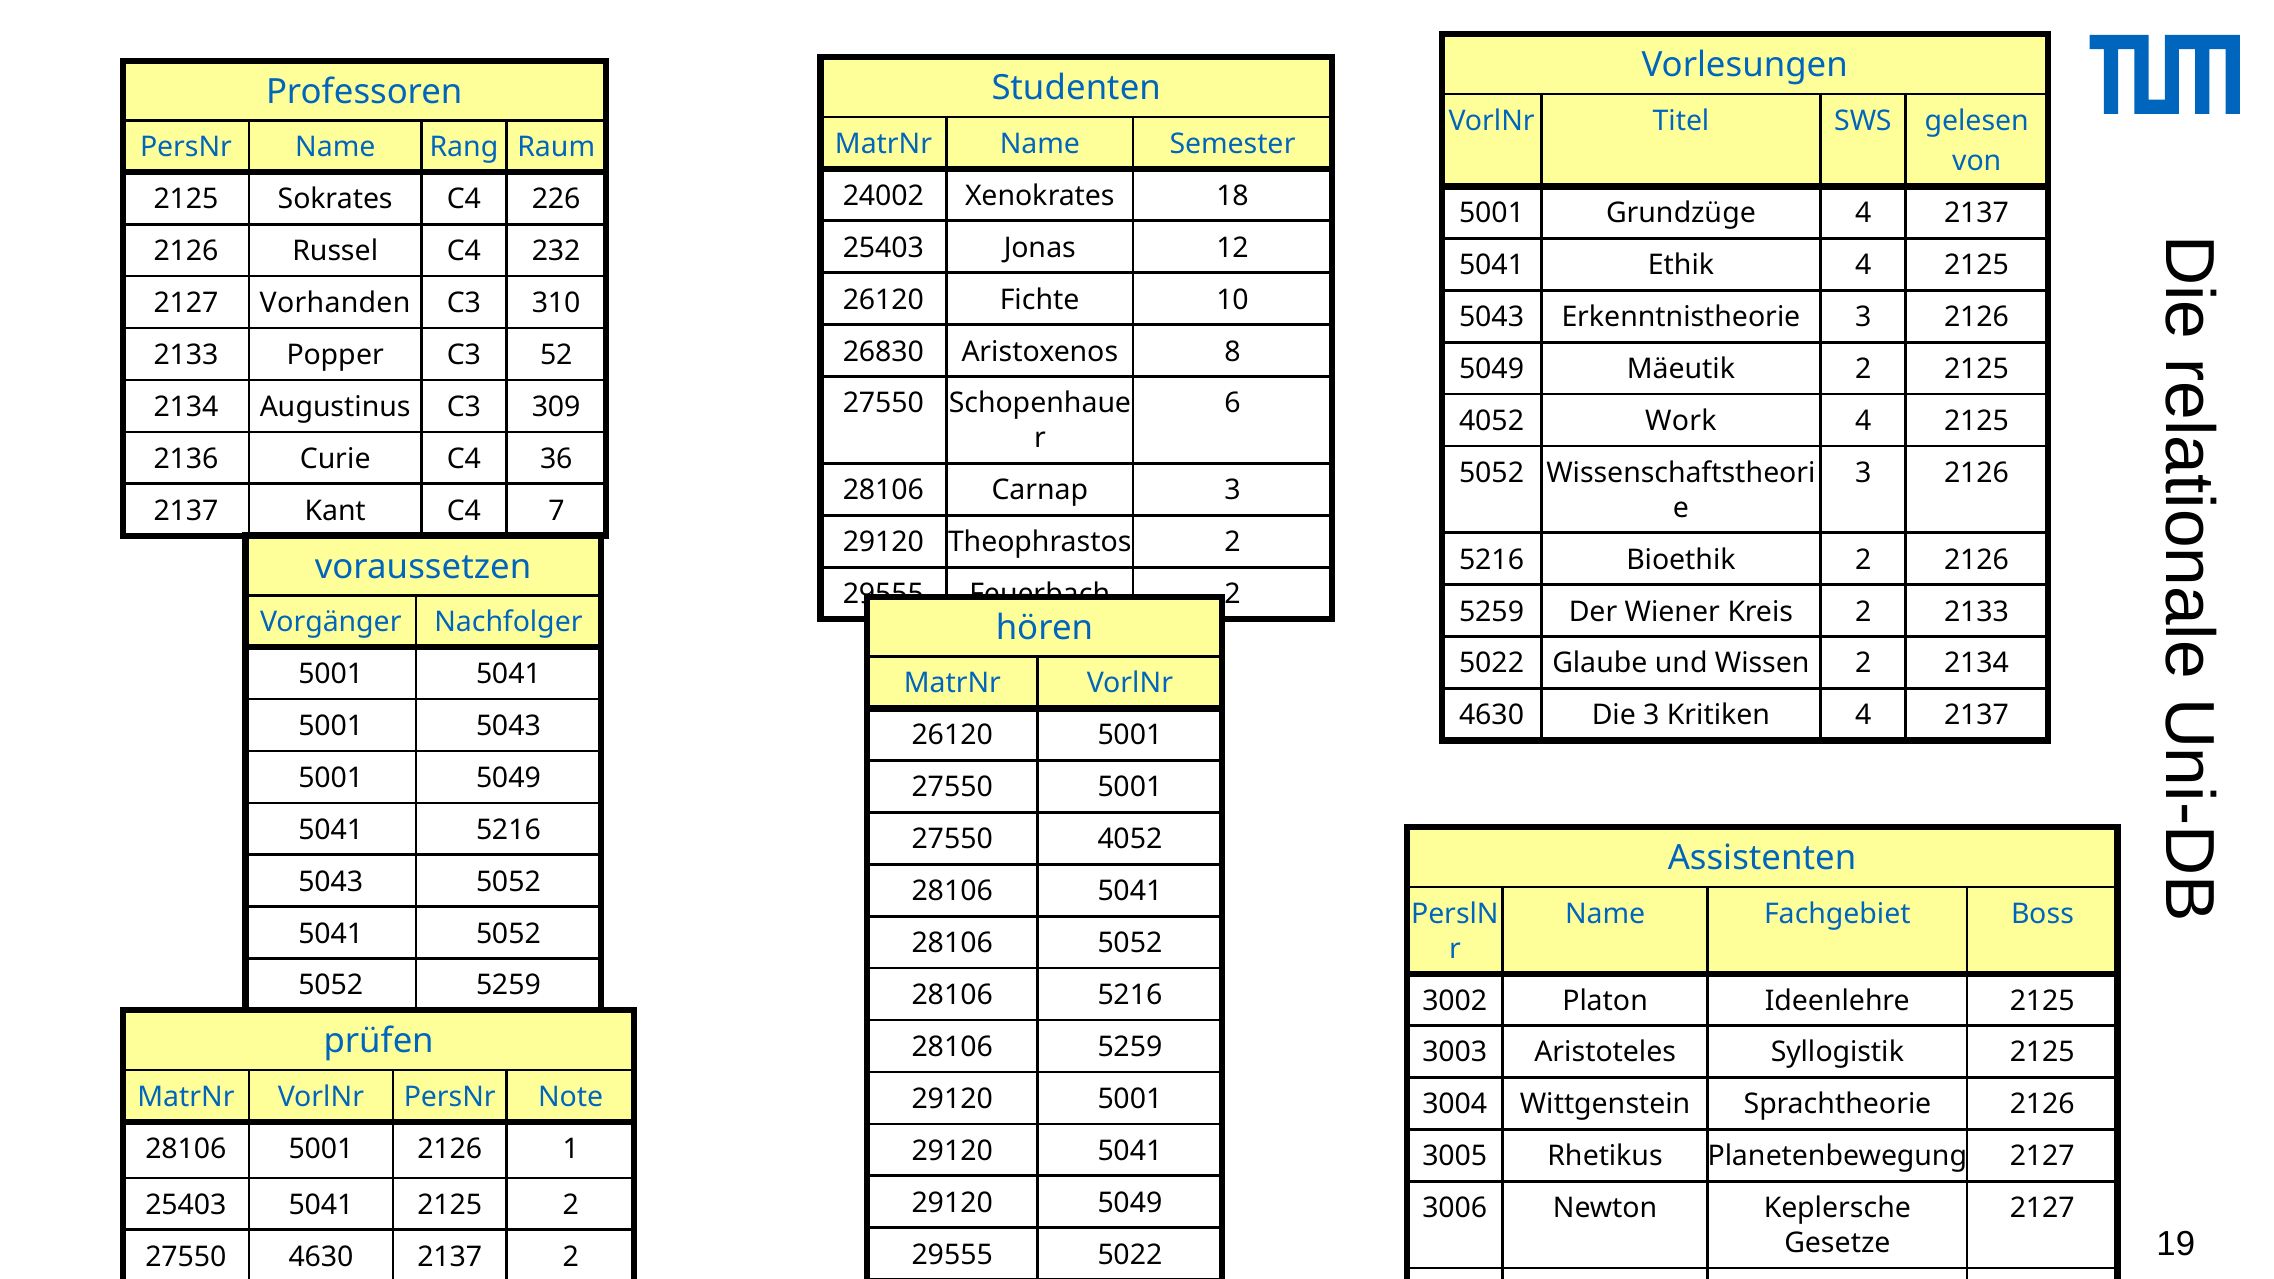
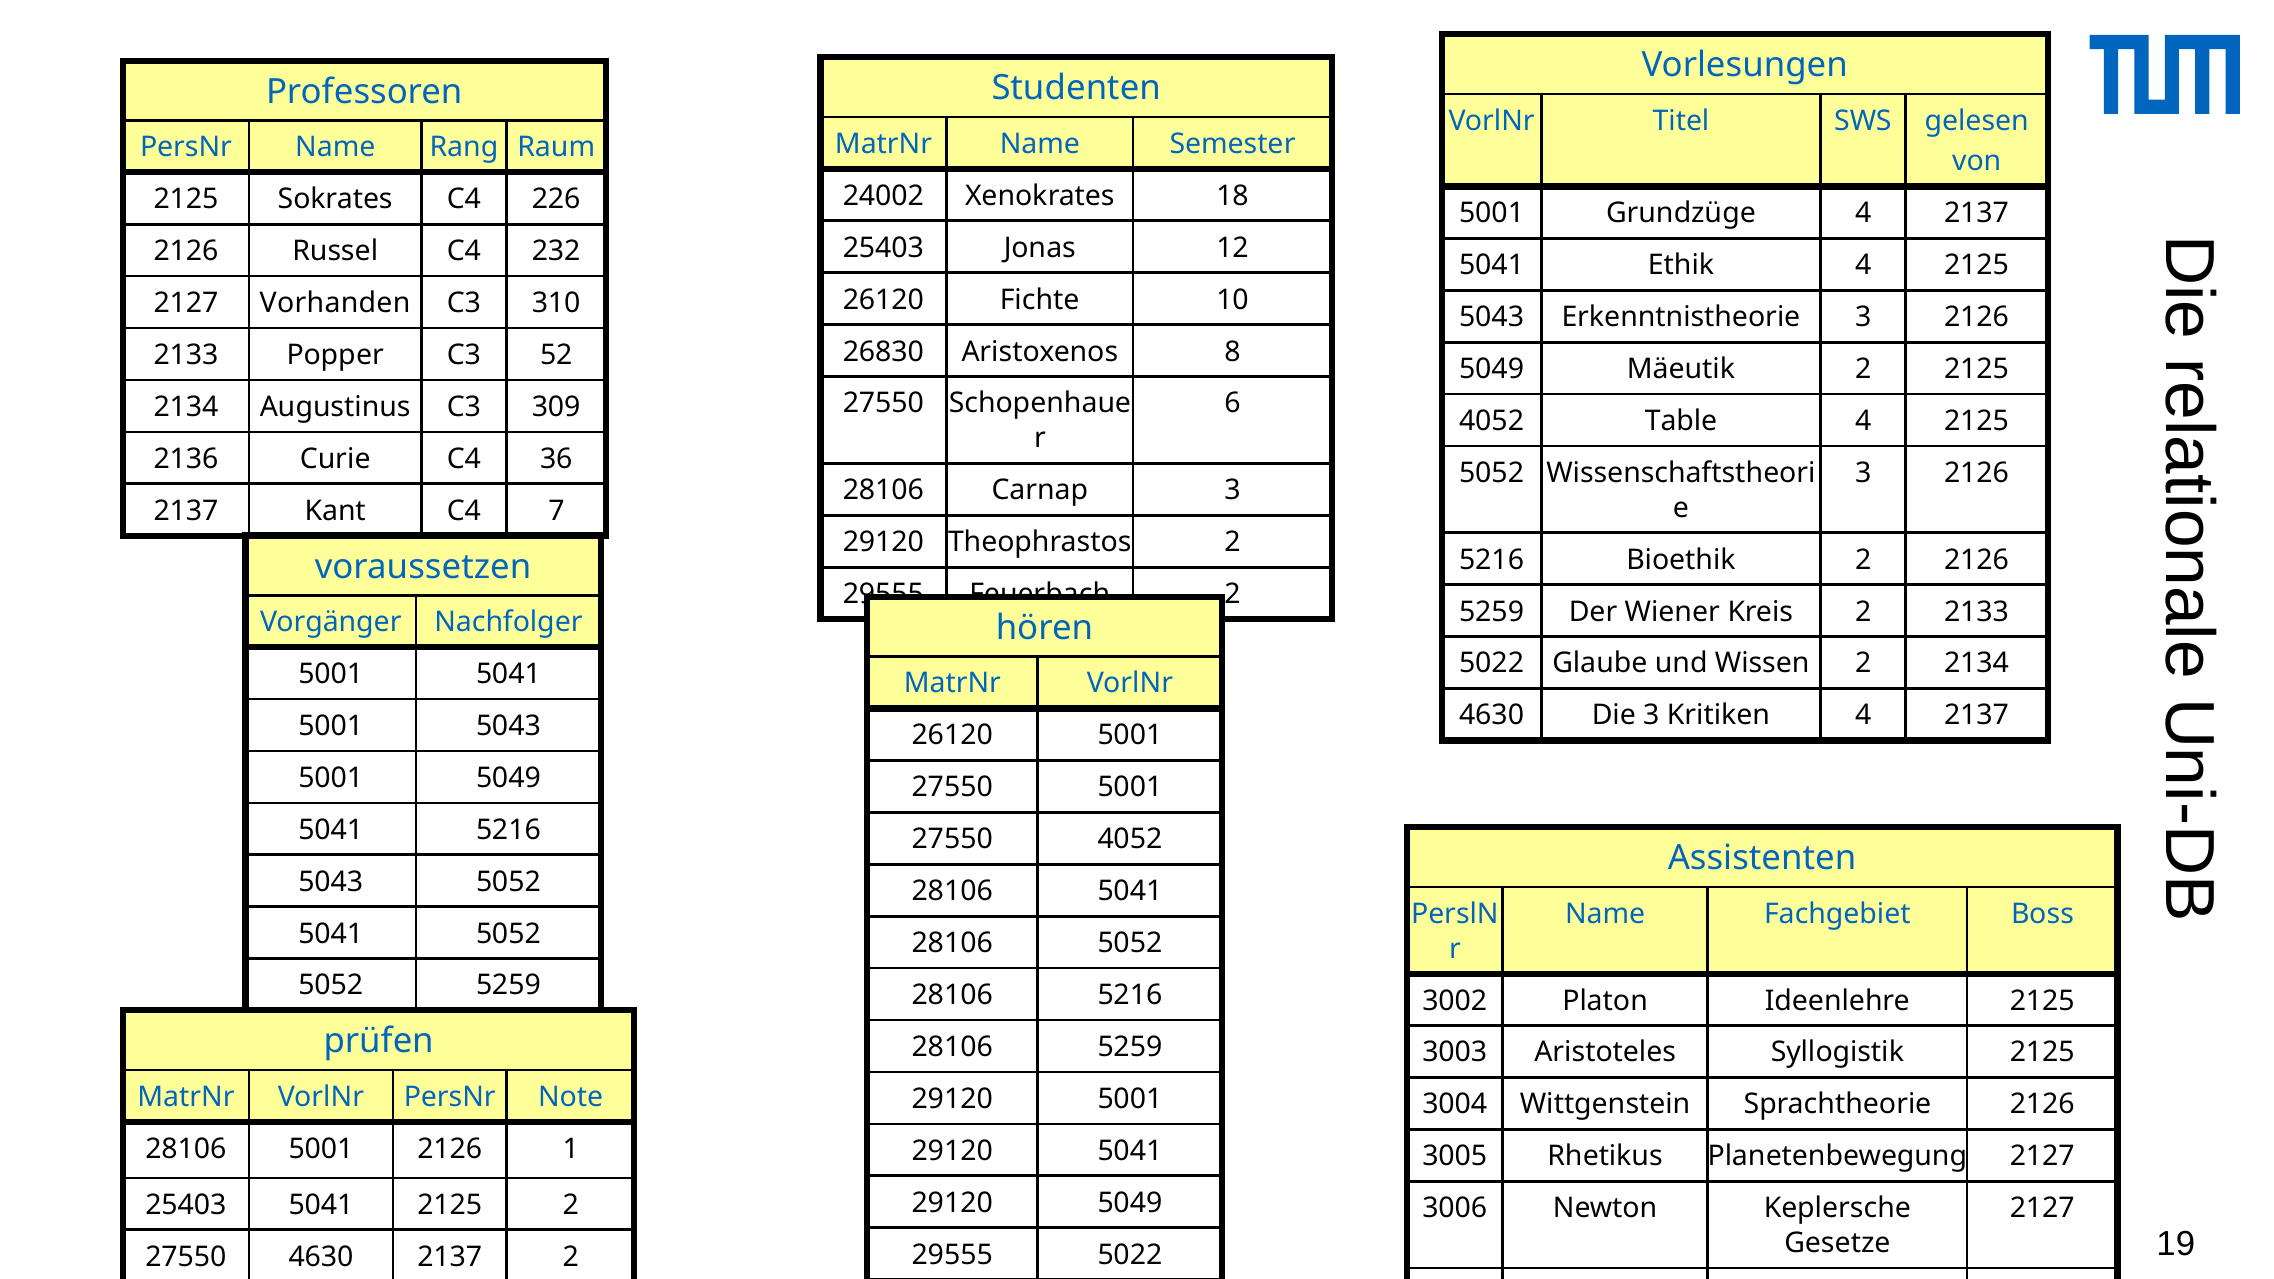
Work: Work -> Table (1681, 421)
